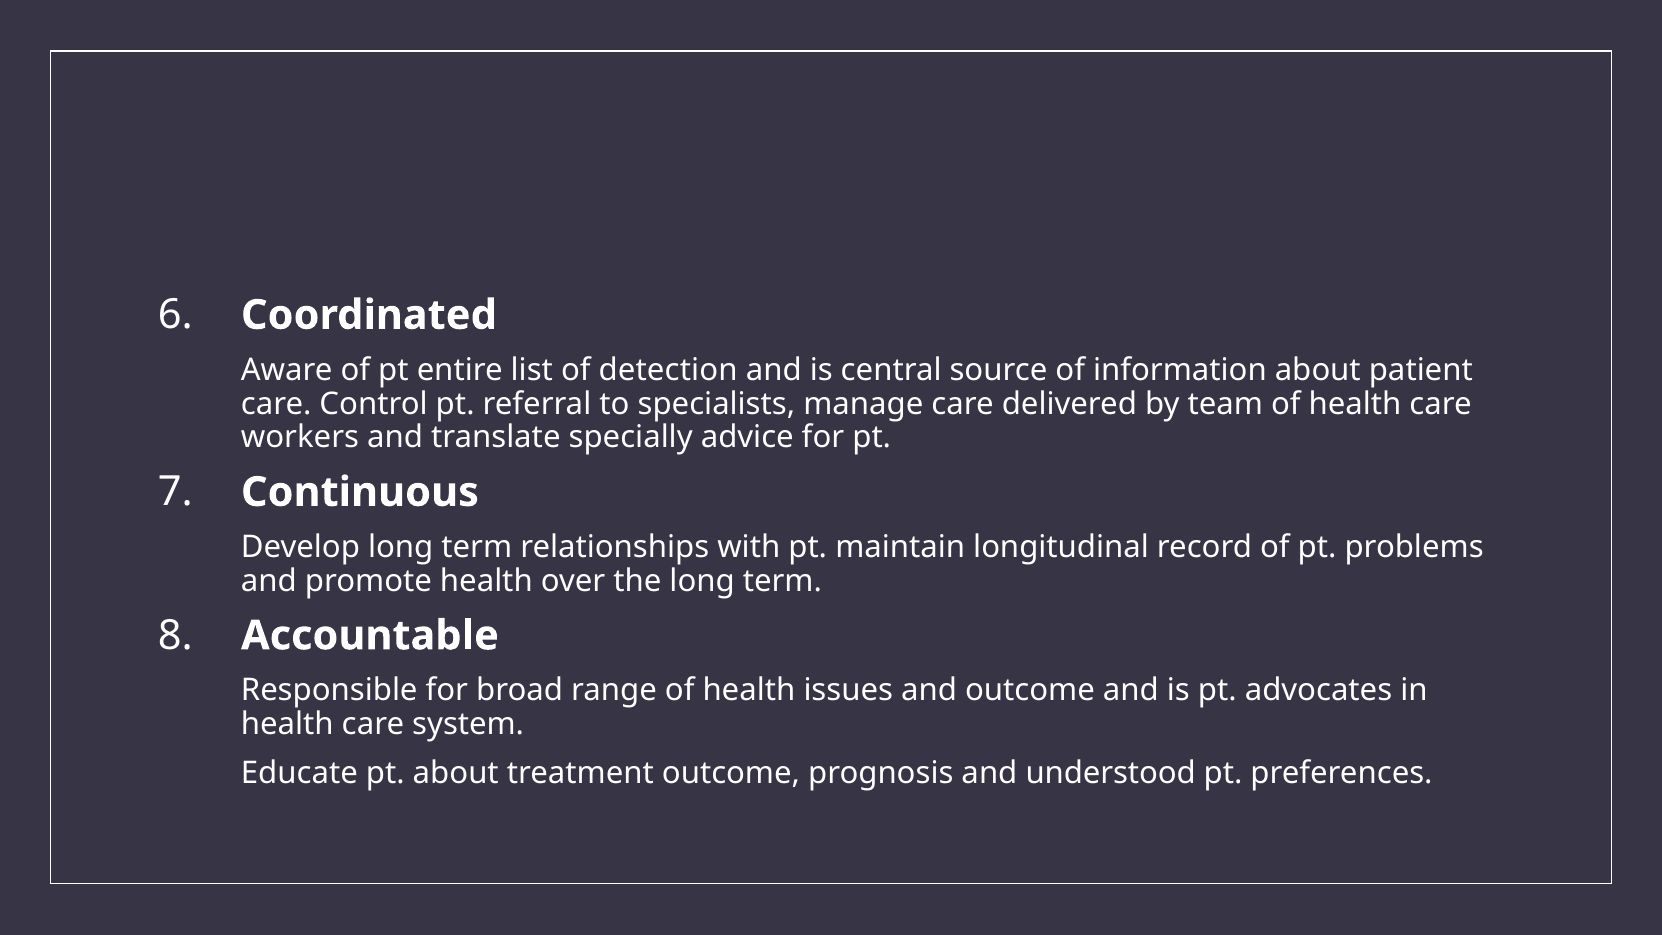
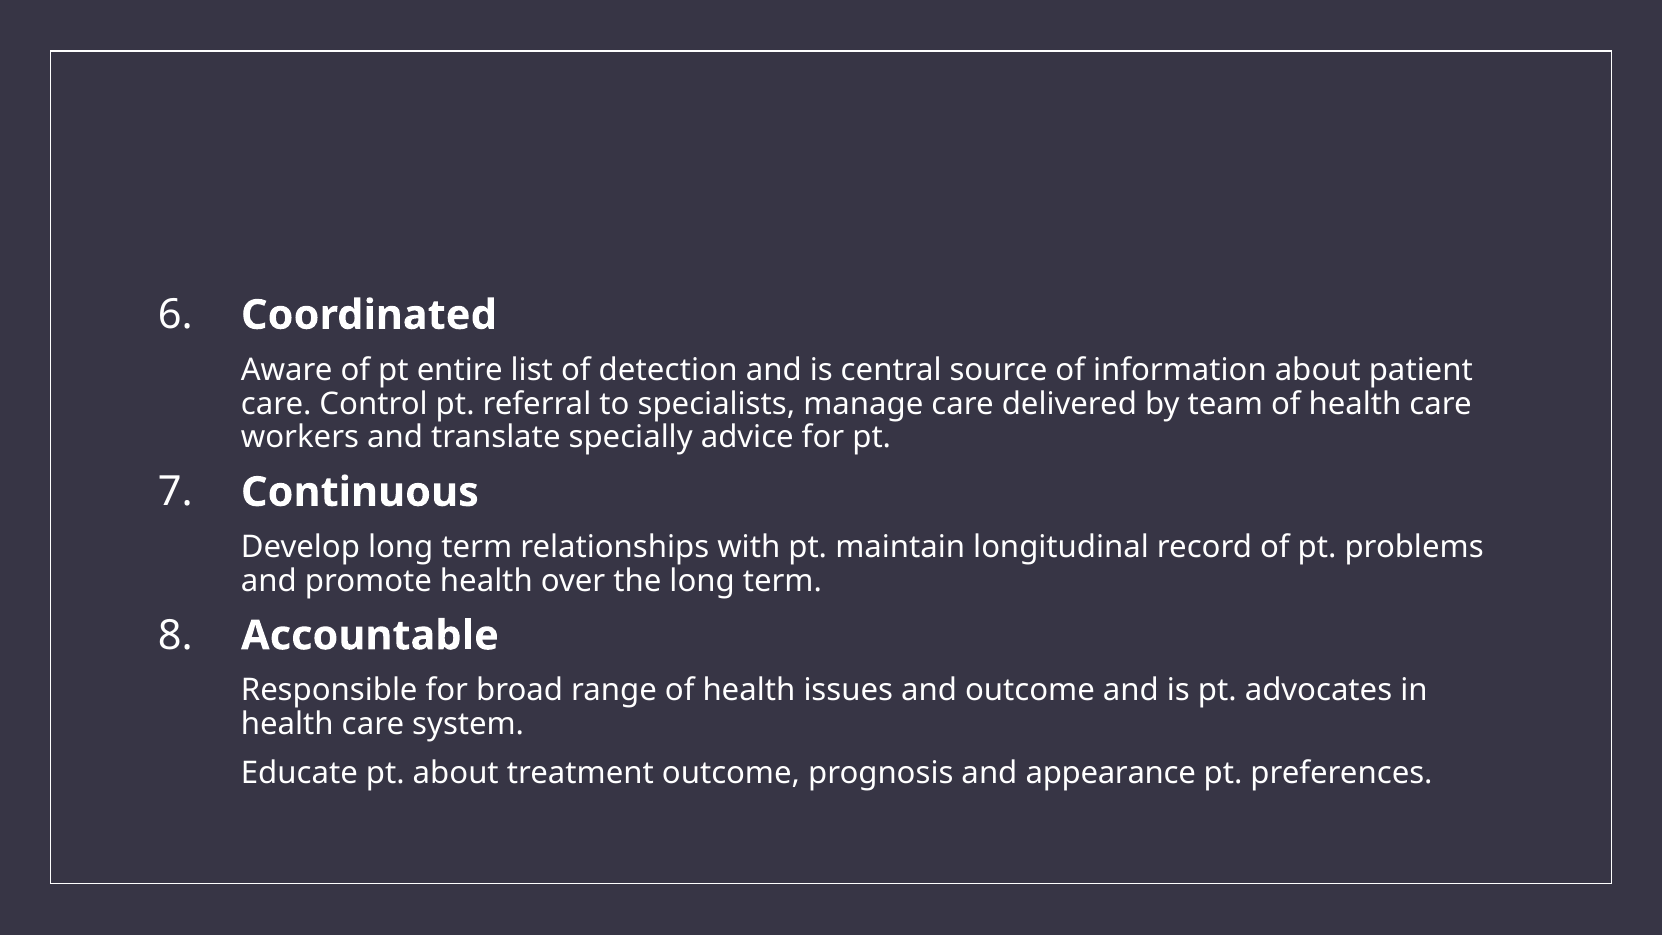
understood: understood -> appearance (1111, 773)
